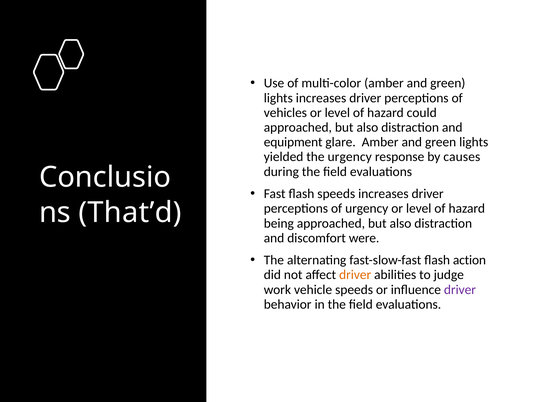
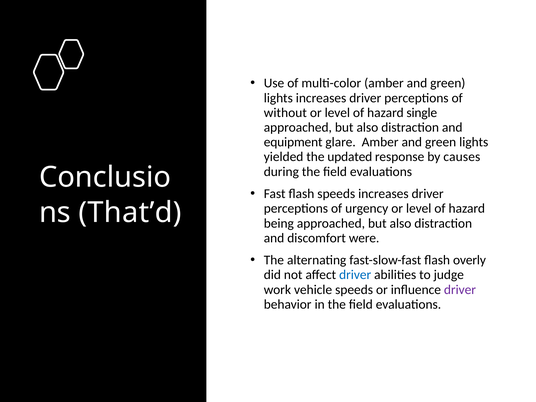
vehicles: vehicles -> without (285, 113)
could: could -> single (422, 113)
the urgency: urgency -> updated (350, 157)
action: action -> overly (469, 260)
driver colour: orange -> blue (355, 275)
